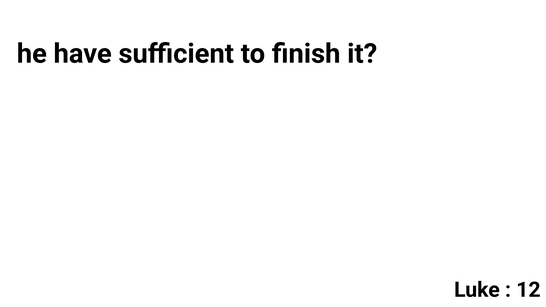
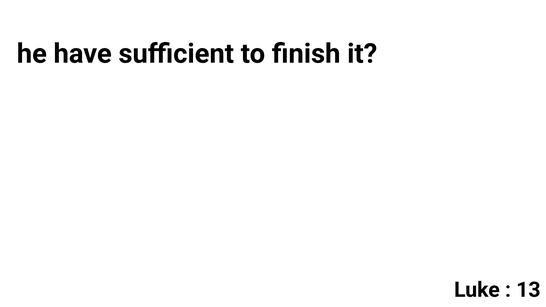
12: 12 -> 13 (528, 290)
